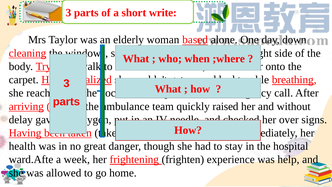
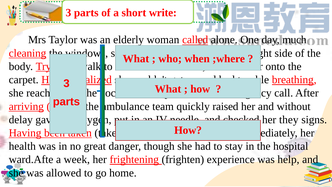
based: based -> called (195, 40)
day down: down -> much (294, 40)
her over: over -> they (289, 119)
